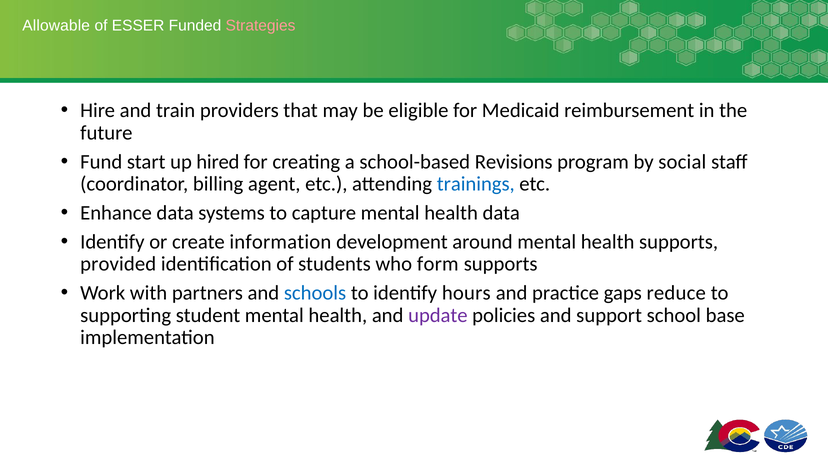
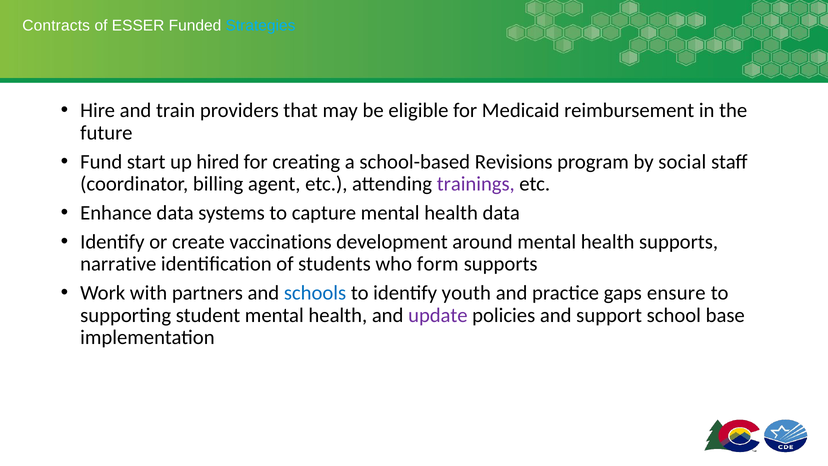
Allowable: Allowable -> Contracts (56, 26)
Strategies colour: pink -> light blue (261, 26)
trainings colour: blue -> purple (476, 184)
information: information -> vaccinations (281, 242)
provided: provided -> narrative (118, 264)
hours: hours -> youth (466, 293)
reduce: reduce -> ensure (676, 293)
